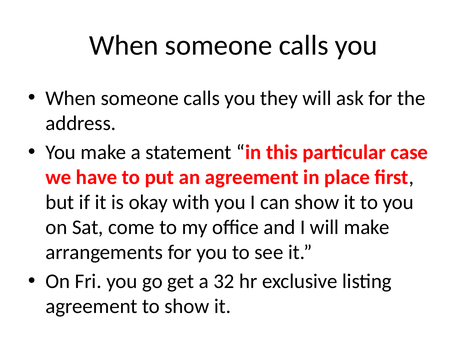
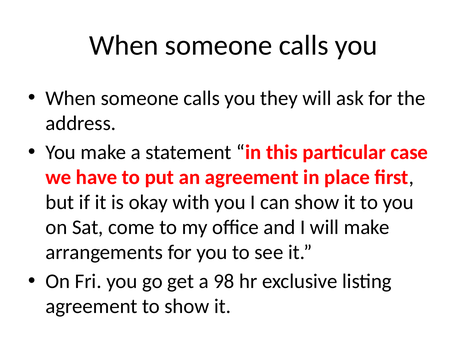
32: 32 -> 98 (224, 281)
